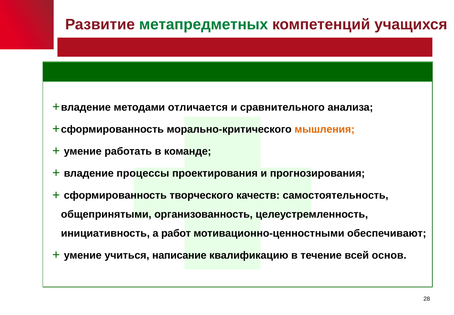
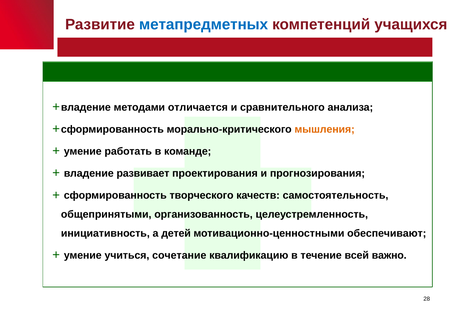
метапредметных colour: green -> blue (204, 24)
процессы: процессы -> развивает (143, 173)
работ: работ -> детей (176, 233)
написание: написание -> сочетание (179, 255)
основ: основ -> важно (389, 255)
